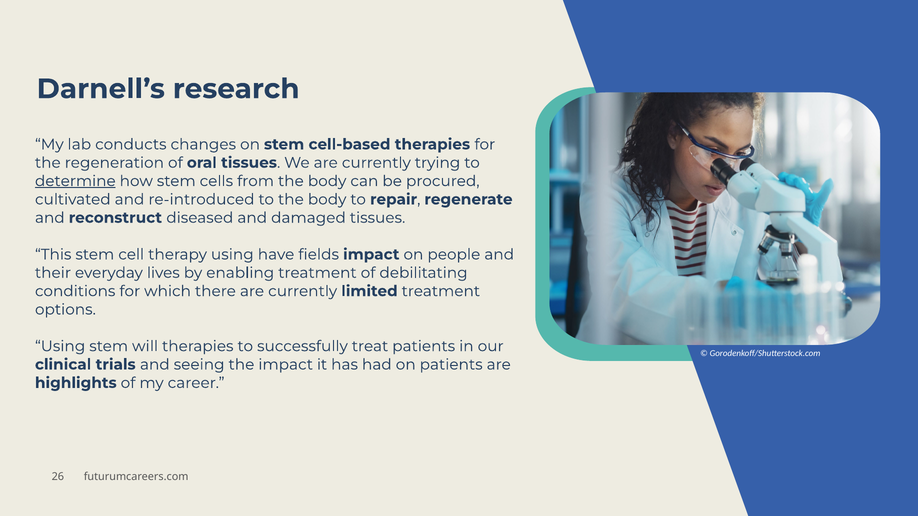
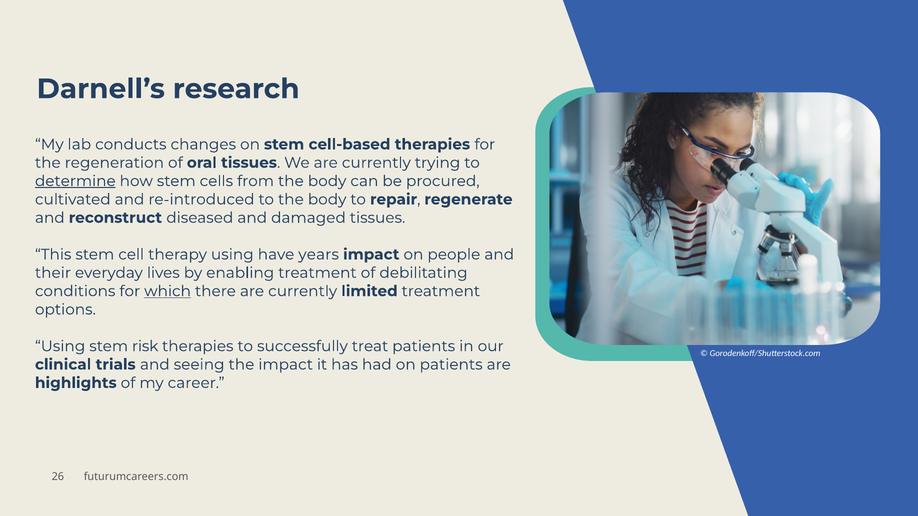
fields: fields -> years (319, 255)
which underline: none -> present (168, 291)
will: will -> risk (145, 346)
